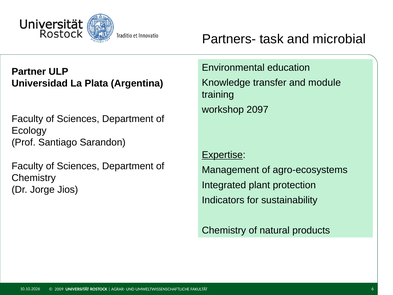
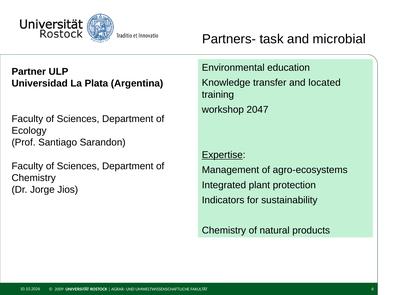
module: module -> located (325, 83)
2097: 2097 -> 2047 (257, 110)
